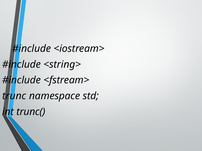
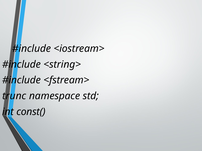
trunc(: trunc( -> const( (31, 112)
